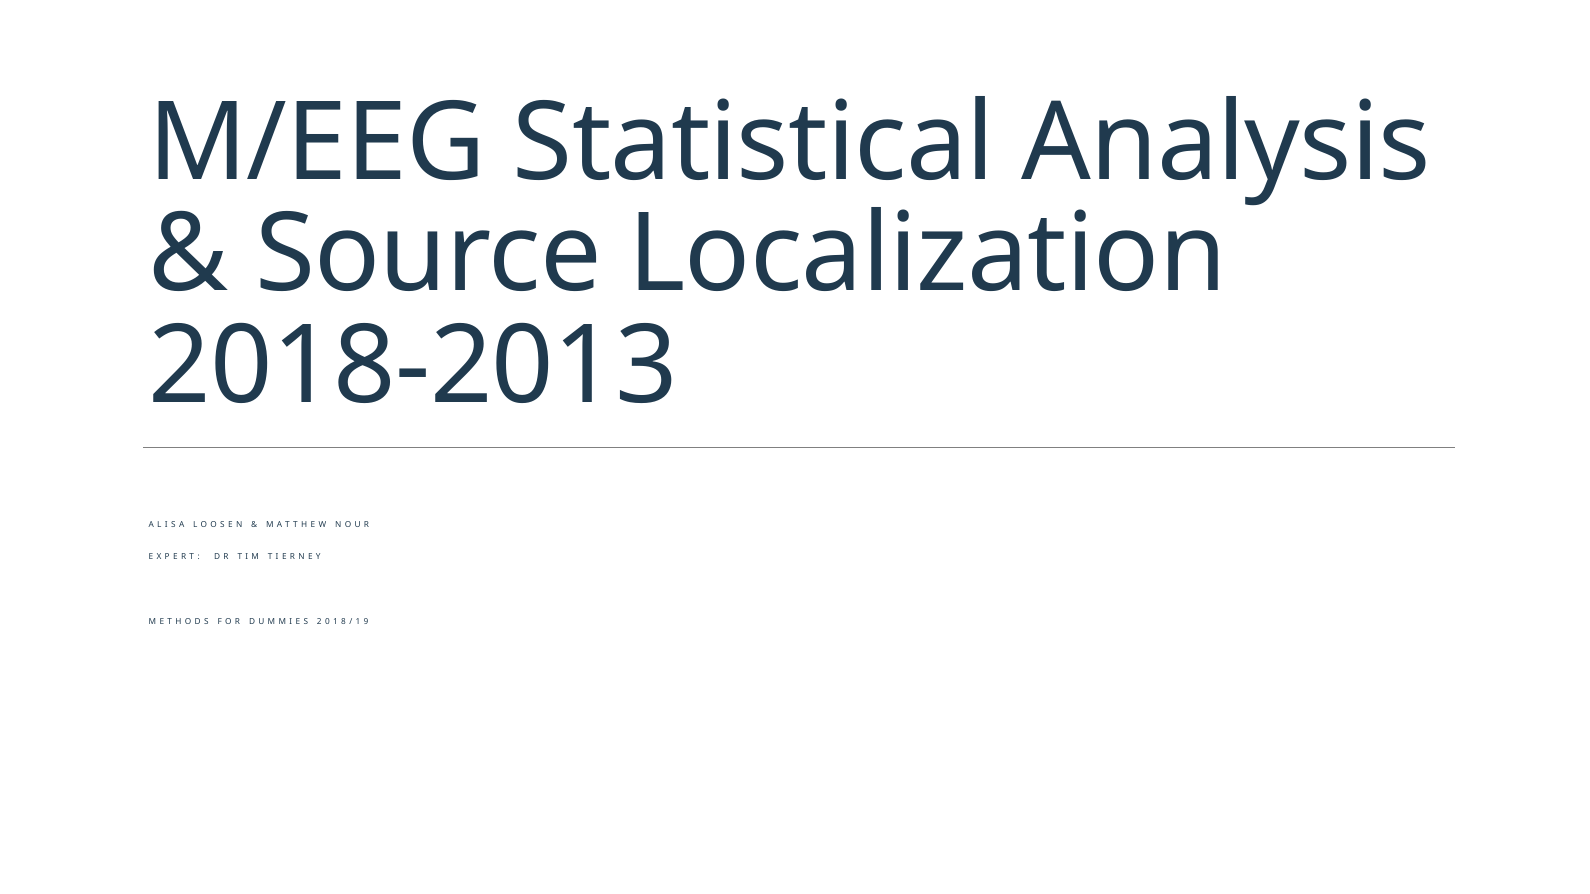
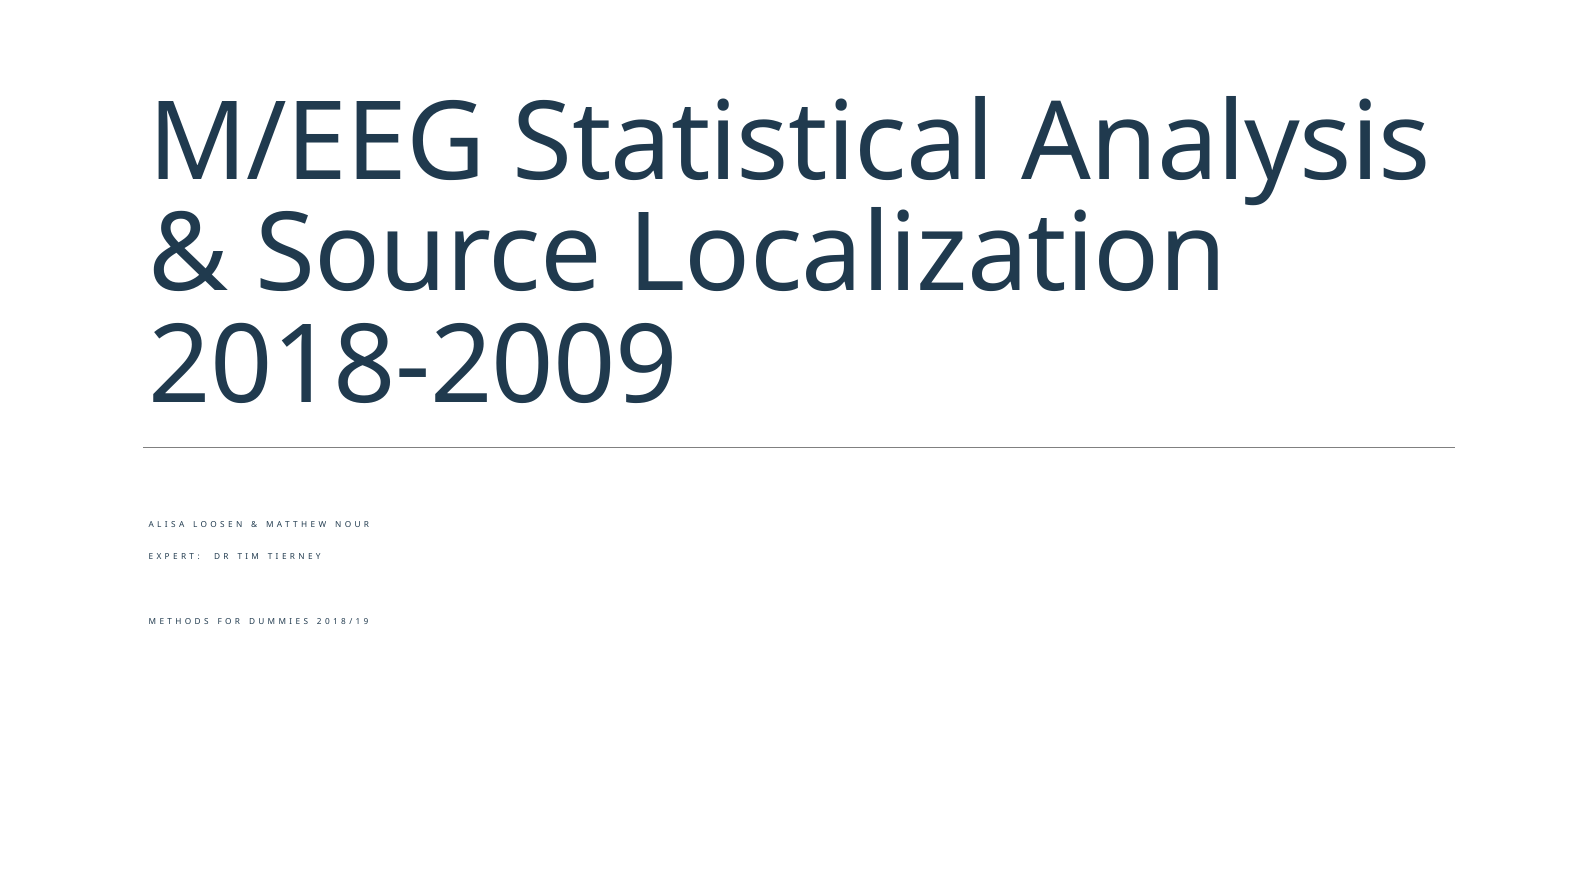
2018-2013: 2018-2013 -> 2018-2009 (413, 367)
